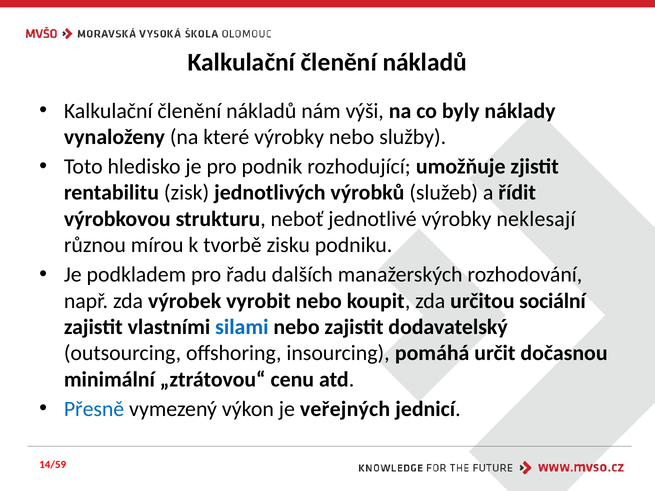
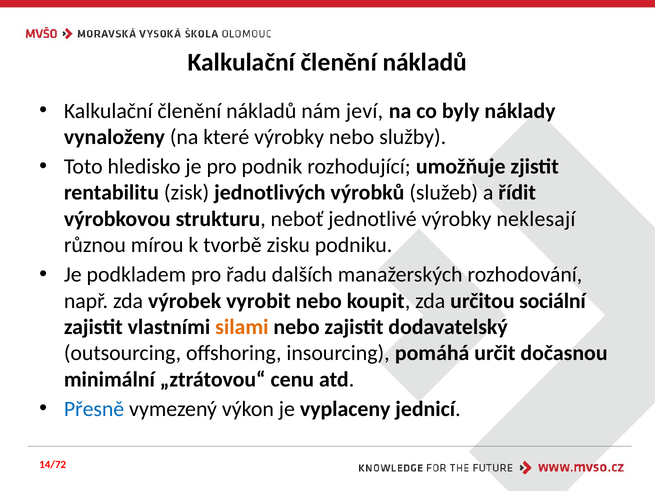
výši: výši -> jeví (365, 111)
silami colour: blue -> orange (242, 327)
veřejných: veřejných -> vyplaceny (345, 409)
14/59: 14/59 -> 14/72 (53, 465)
